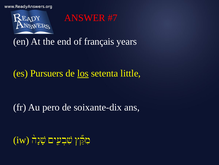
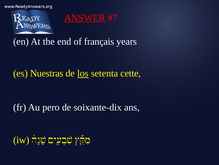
ANSWER underline: none -> present (85, 18)
Pursuers: Pursuers -> Nuestras (47, 73)
little: little -> cette (131, 73)
